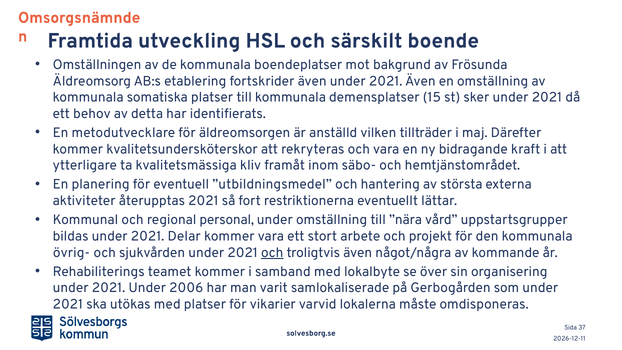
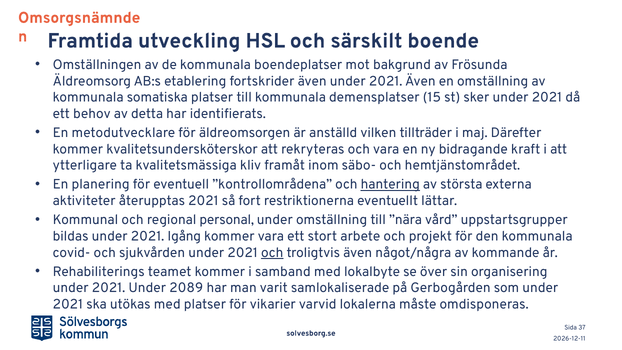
”utbildningsmedel: ”utbildningsmedel -> ”kontrollområdena (272, 184)
hantering underline: none -> present (390, 184)
Delar: Delar -> Igång (184, 236)
övrig-: övrig- -> covid- (72, 252)
2006: 2006 -> 2089 (186, 288)
